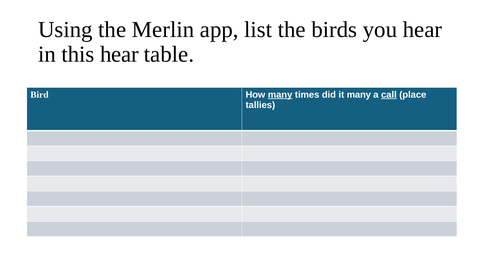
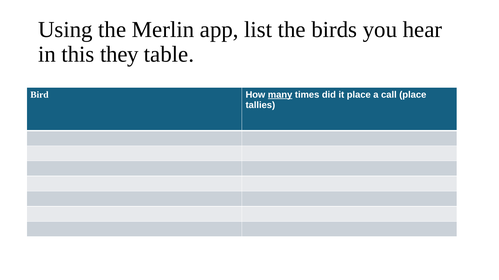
this hear: hear -> they (119, 54)
it many: many -> place (359, 95)
call underline: present -> none (389, 95)
